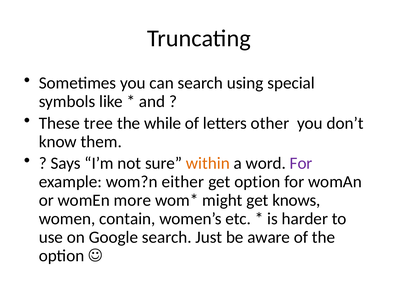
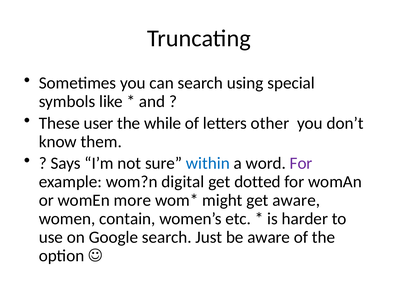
tree: tree -> user (99, 123)
within colour: orange -> blue (208, 164)
either: either -> digital (183, 182)
get option: option -> dotted (257, 182)
get knows: knows -> aware (296, 201)
